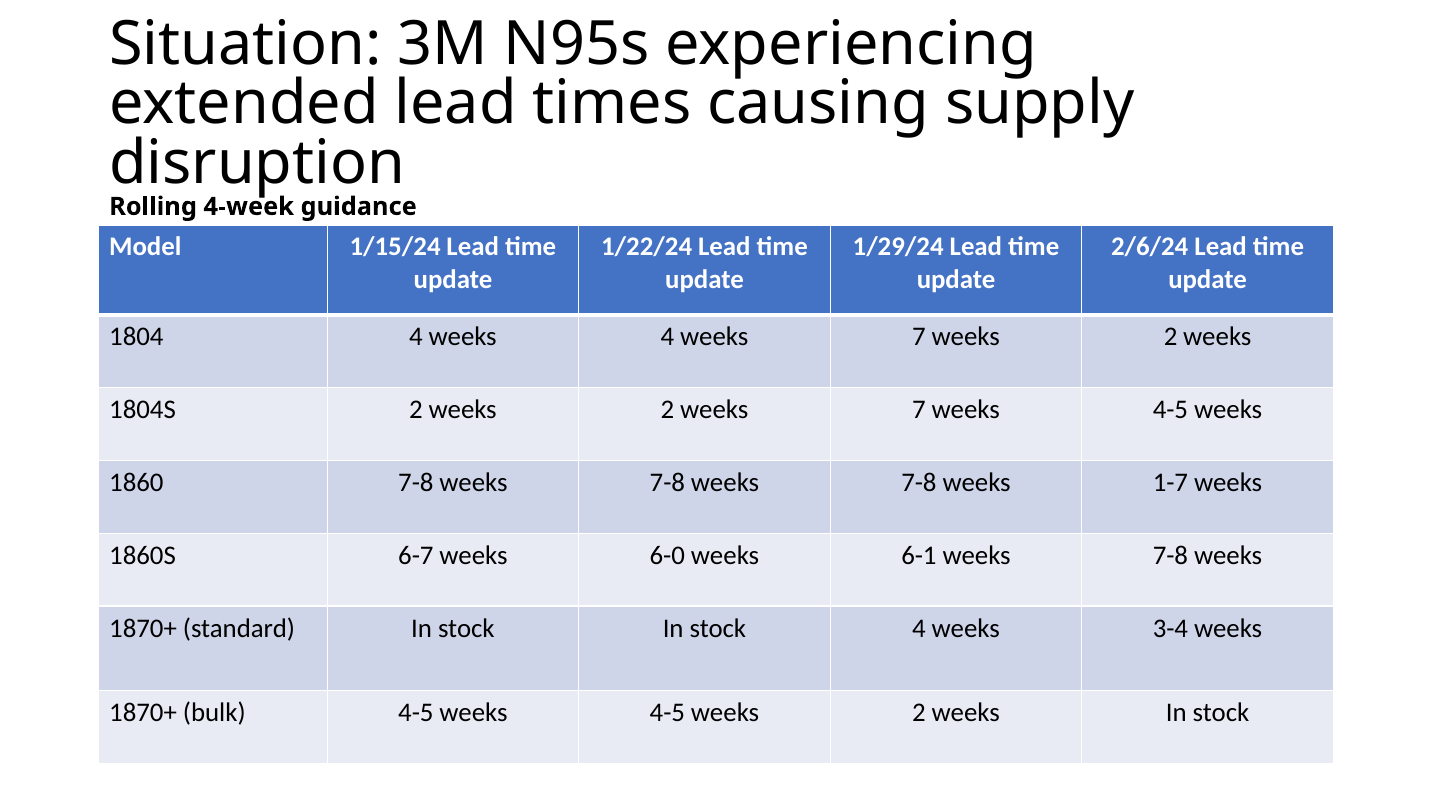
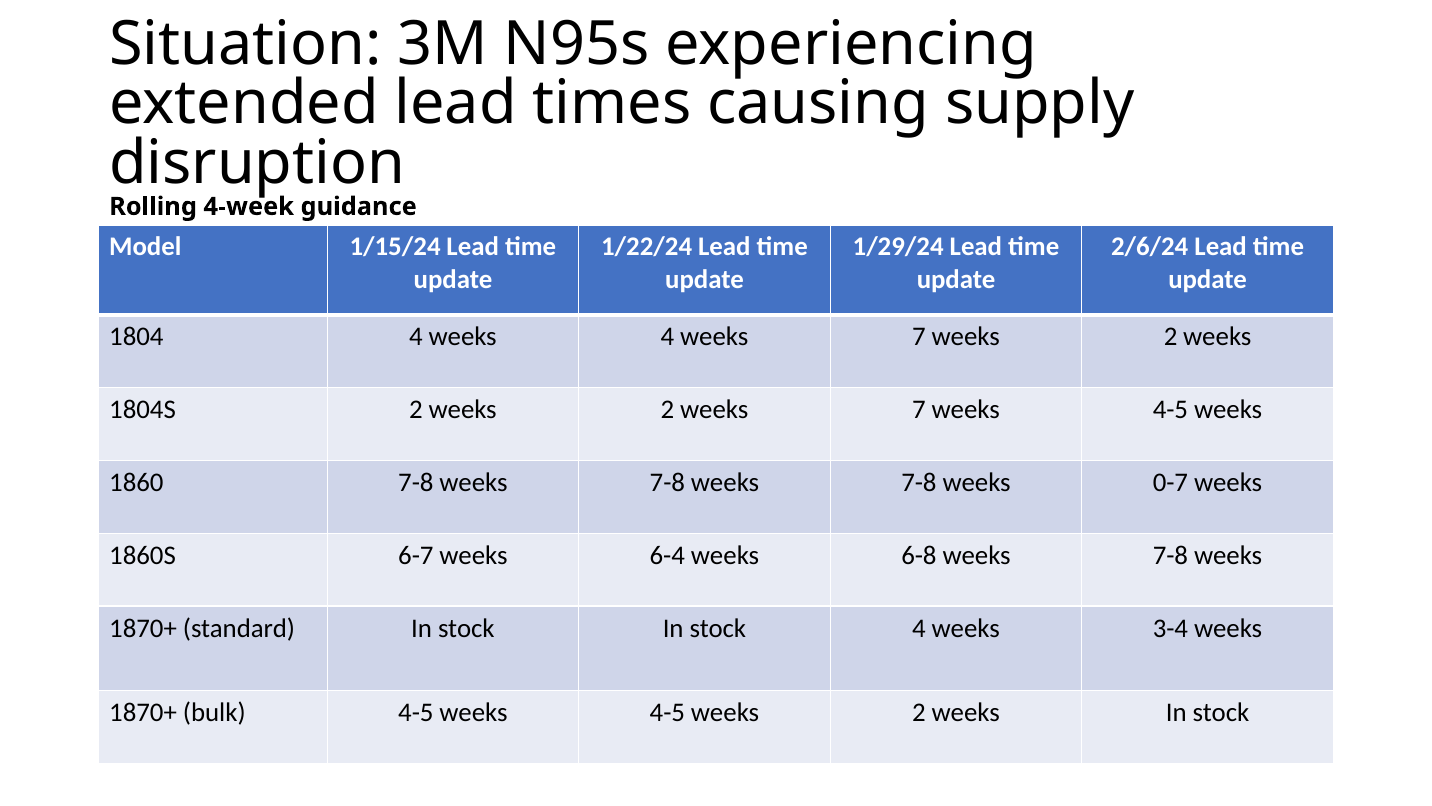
1-7: 1-7 -> 0-7 (1170, 482)
6-0: 6-0 -> 6-4 (667, 555)
6-1: 6-1 -> 6-8 (919, 555)
